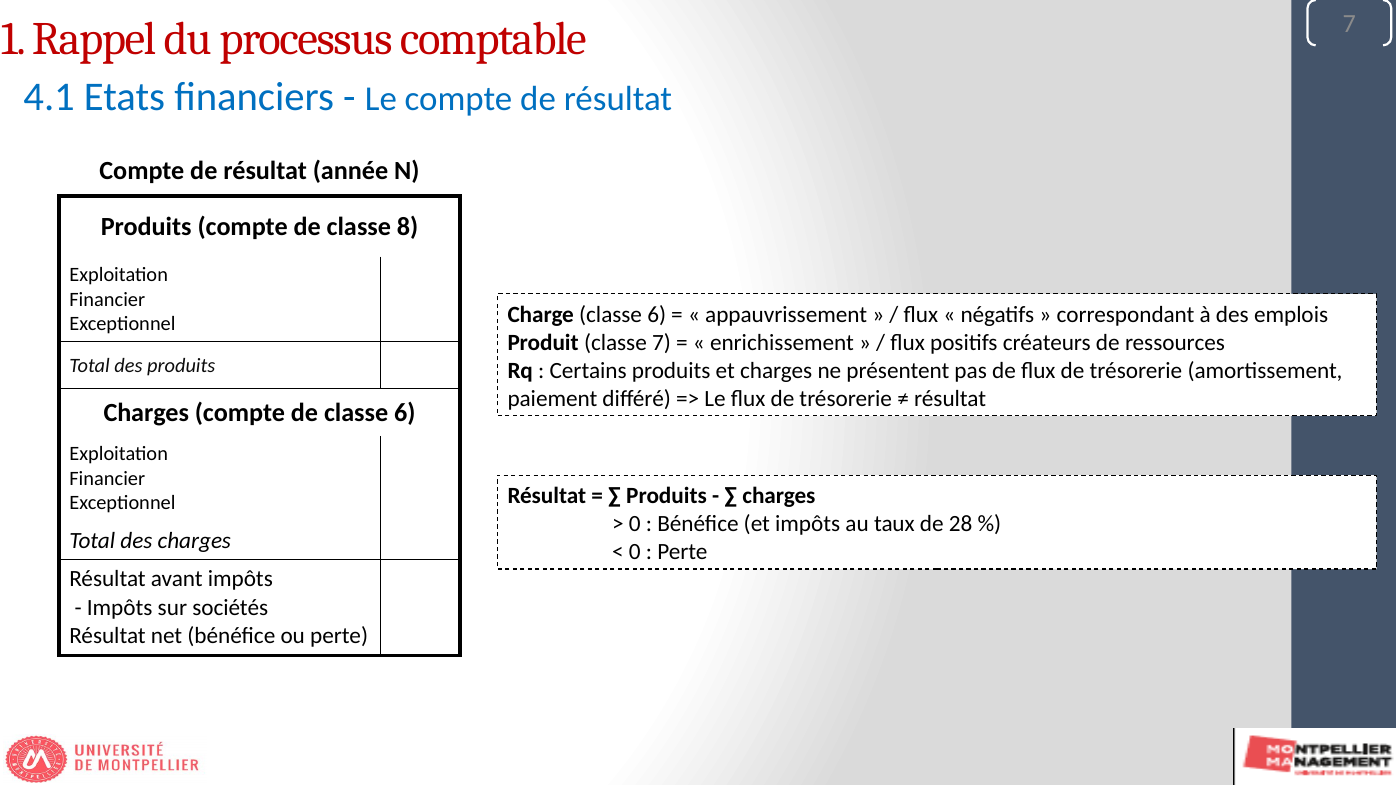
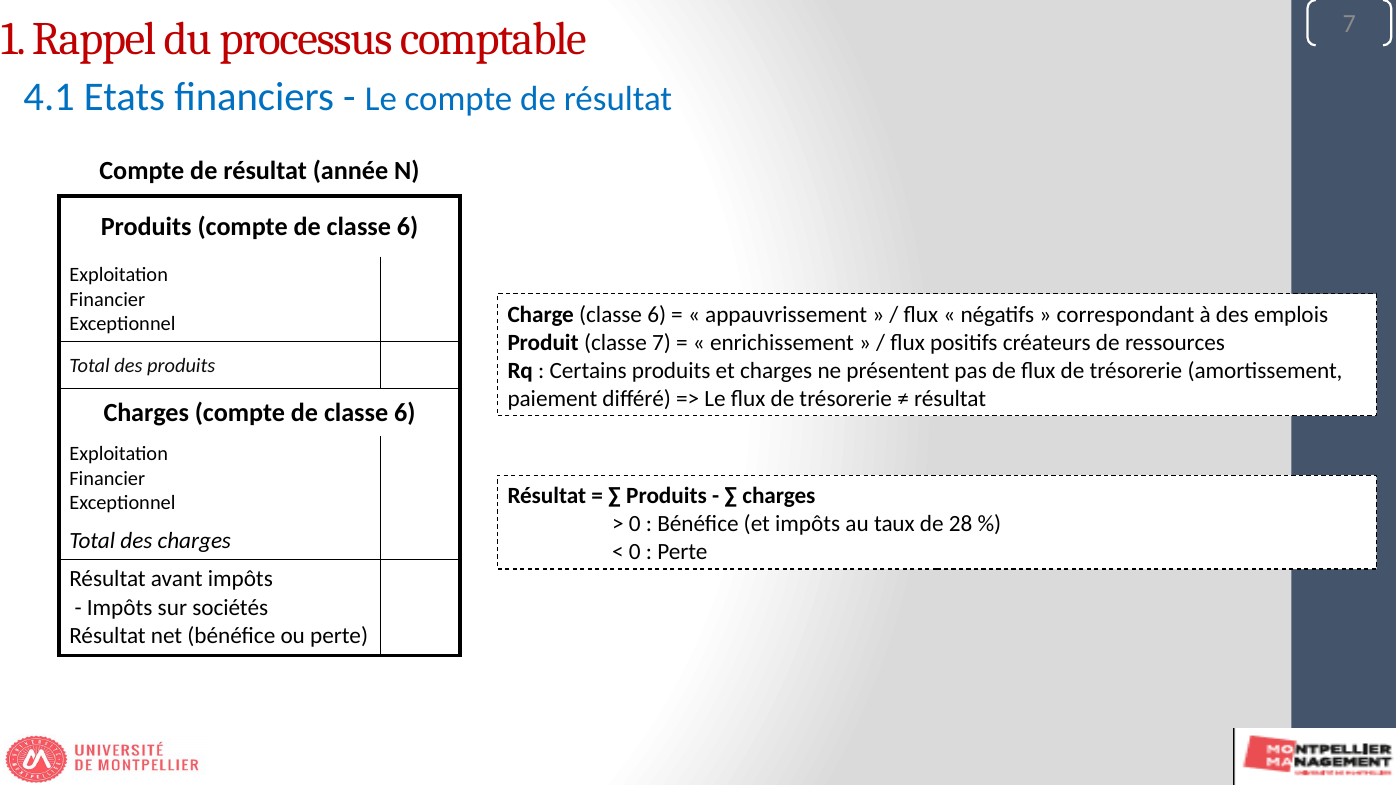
8: 8 -> 6 (408, 227)
